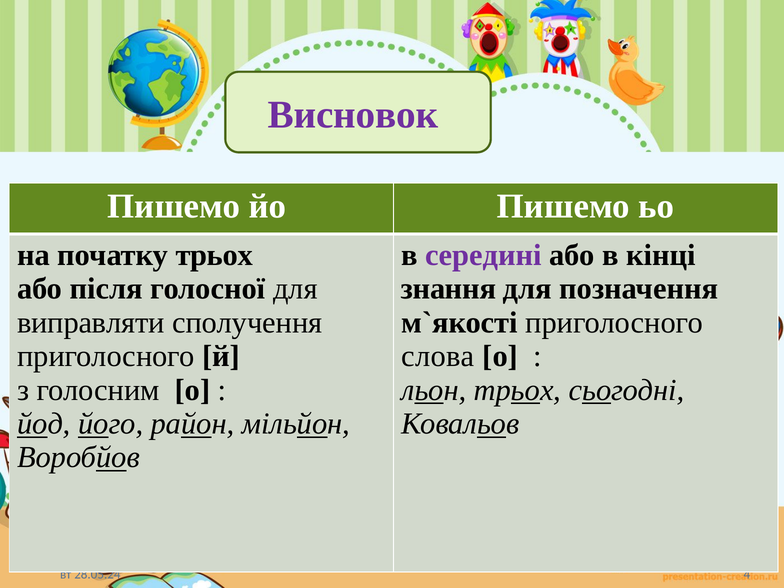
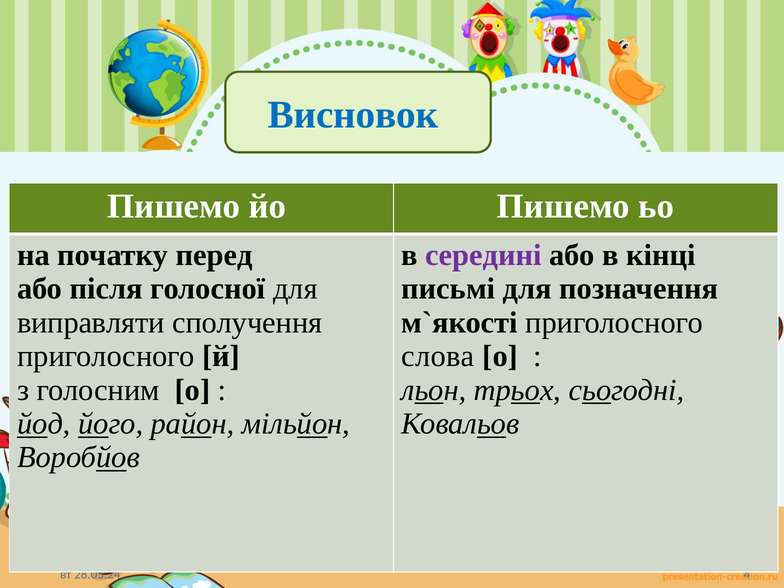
Висновок colour: purple -> blue (353, 115)
початку трьох: трьох -> перед (214, 255)
знання: знання -> письмі (448, 289)
